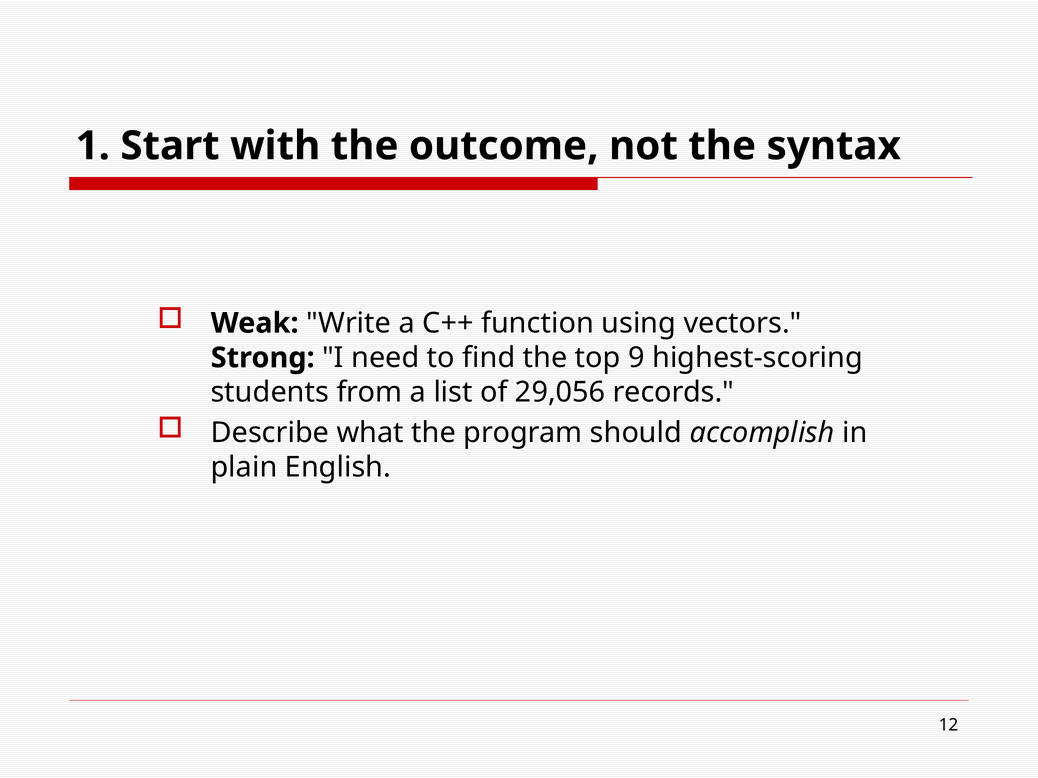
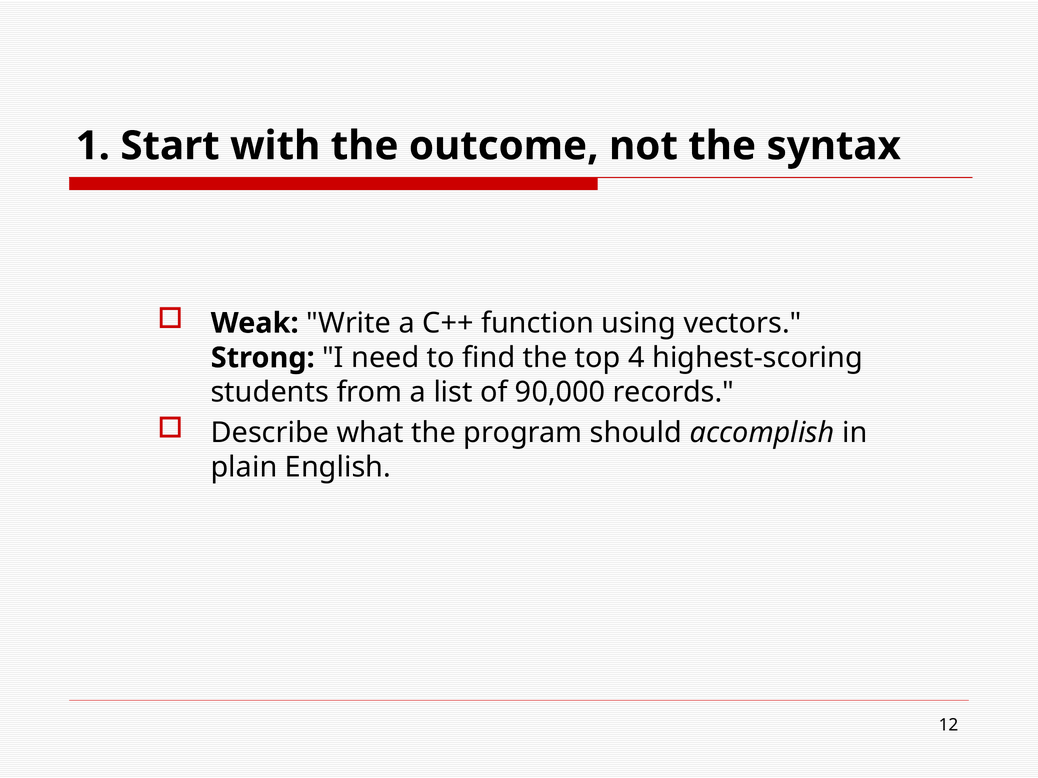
9: 9 -> 4 (636, 358)
29,056: 29,056 -> 90,000 (560, 393)
